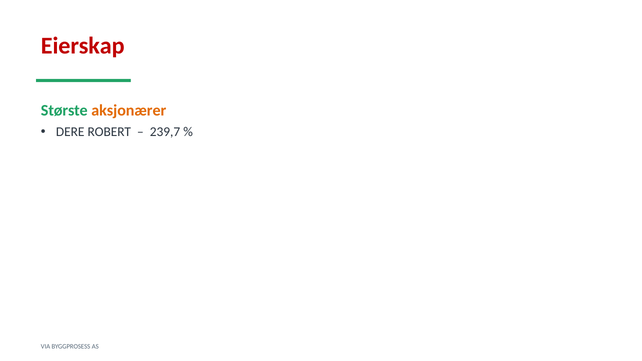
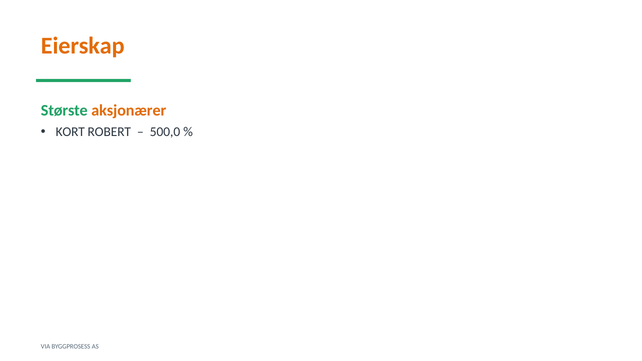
Eierskap colour: red -> orange (83, 46)
DERE: DERE -> KORT (70, 132)
239,7: 239,7 -> 500,0 (165, 132)
